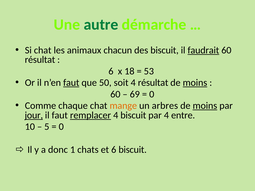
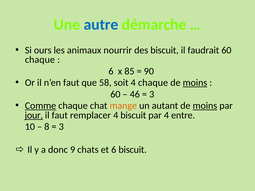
autre colour: green -> blue (101, 25)
Si chat: chat -> ours (43, 50)
chacun: chacun -> nourrir (118, 50)
faudrait underline: present -> none (203, 50)
résultat: résultat -> chaque (40, 60)
18: 18 -> 85 (129, 71)
53: 53 -> 90 (149, 71)
faut underline: present -> none (71, 83)
50: 50 -> 58 (105, 83)
4 résultat: résultat -> chaque (153, 83)
69: 69 -> 46 (135, 94)
0: 0 -> 3 (152, 94)
Comme underline: none -> present (40, 106)
arbres: arbres -> autant (165, 106)
remplacer underline: present -> none (91, 115)
5: 5 -> 8 (47, 127)
0: 0 -> 3 (61, 127)
1: 1 -> 9 (73, 150)
